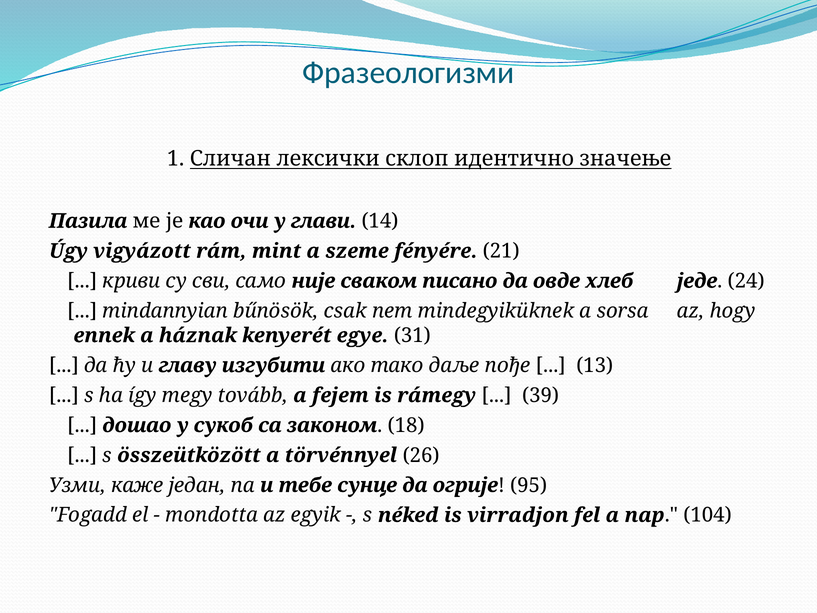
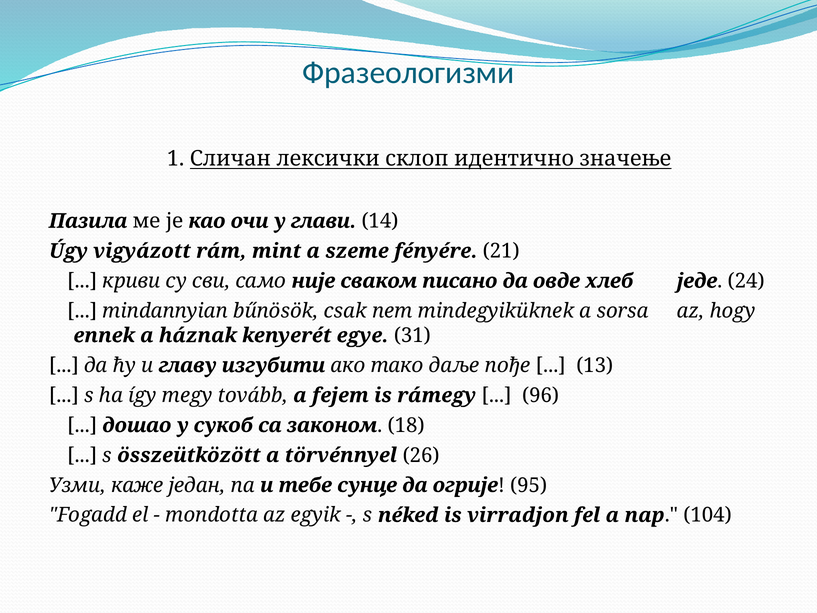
39: 39 -> 96 (541, 395)
